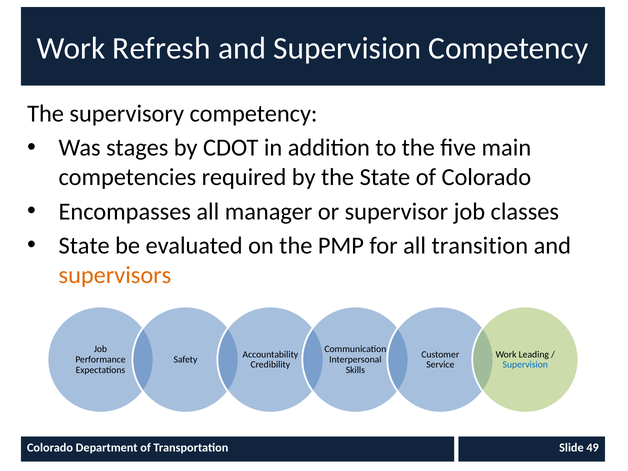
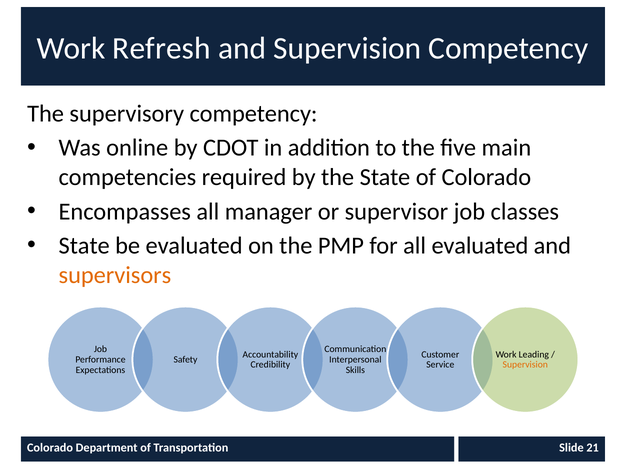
stages: stages -> online (137, 148)
all transition: transition -> evaluated (480, 246)
Supervision colour: blue -> orange (525, 365)
49: 49 -> 21 (593, 448)
